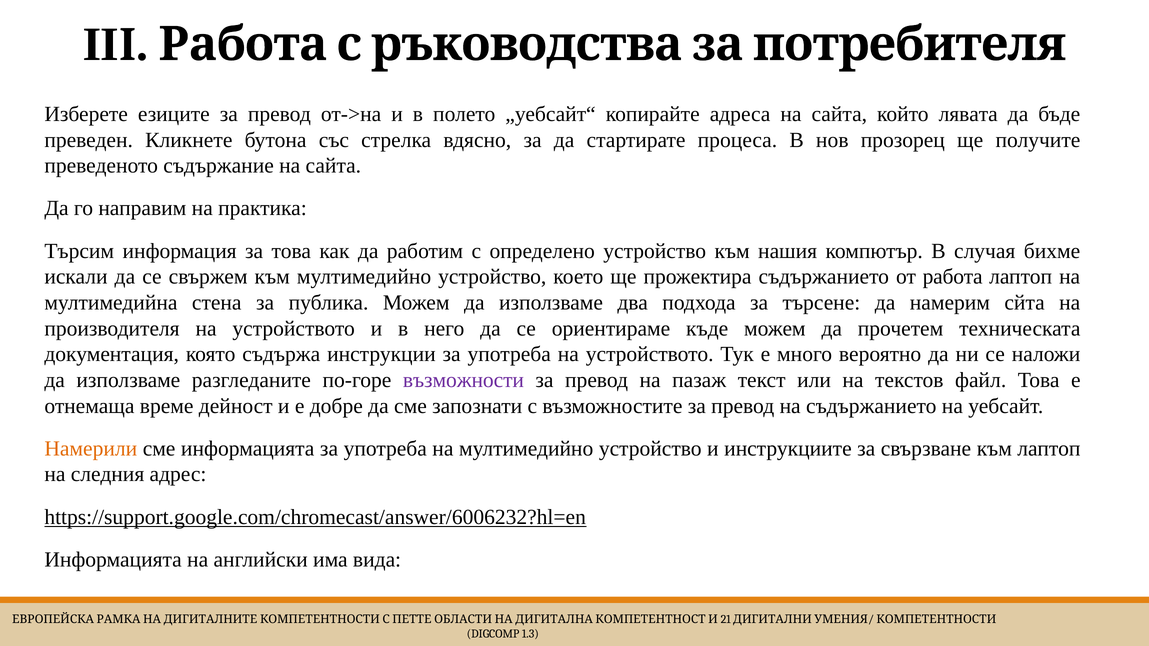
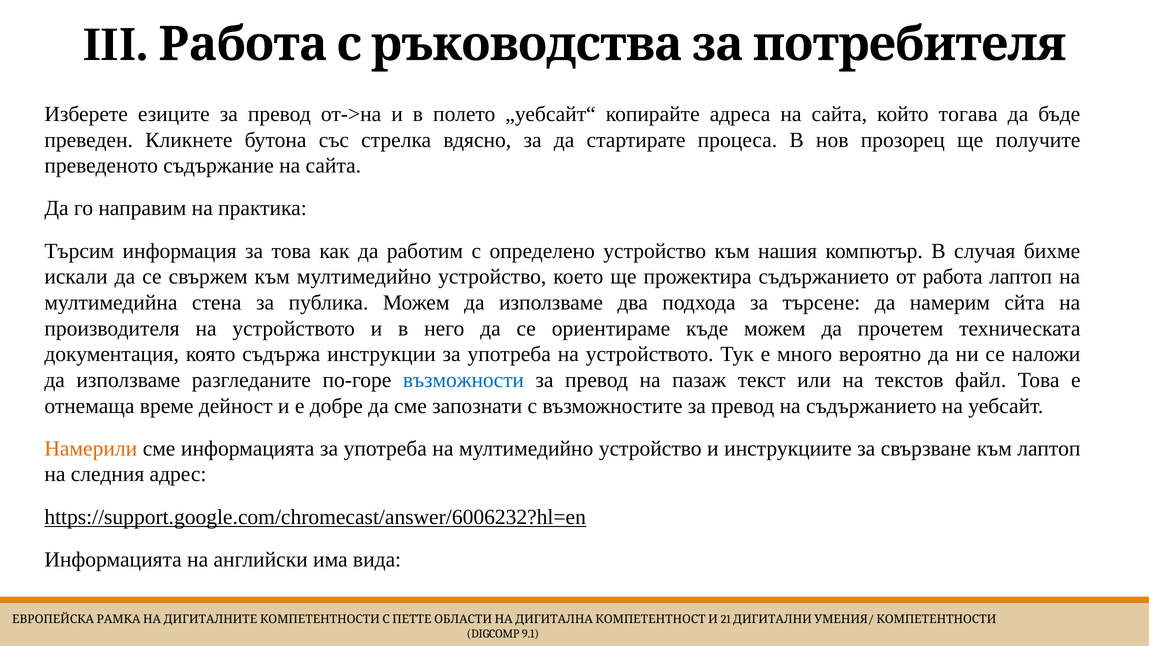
лявата: лявата -> тогава (968, 114)
възможности colour: purple -> blue (463, 380)
1.3: 1.3 -> 9.1 (530, 634)
